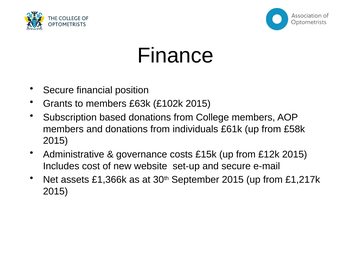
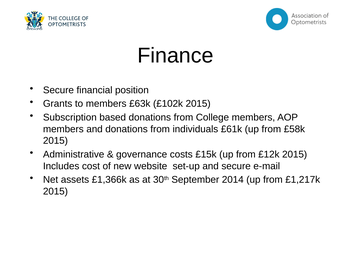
September 2015: 2015 -> 2014 (233, 180)
